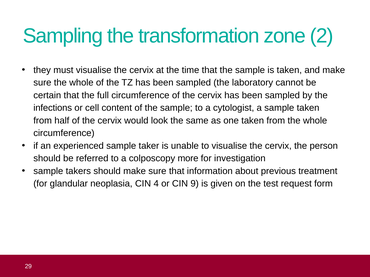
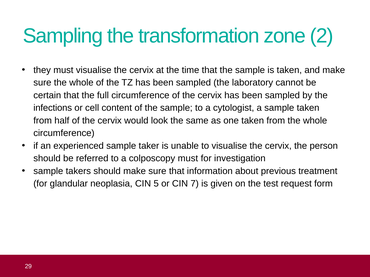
colposcopy more: more -> must (188, 159)
4: 4 -> 5 (156, 184)
9: 9 -> 7 (195, 184)
